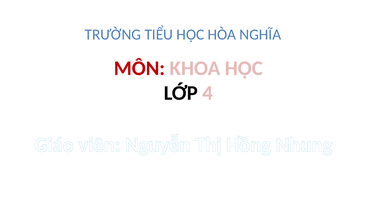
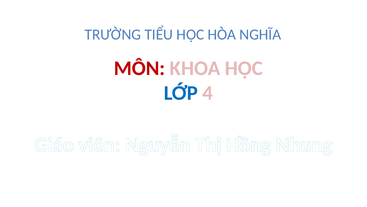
LỚP colour: black -> blue (181, 93)
